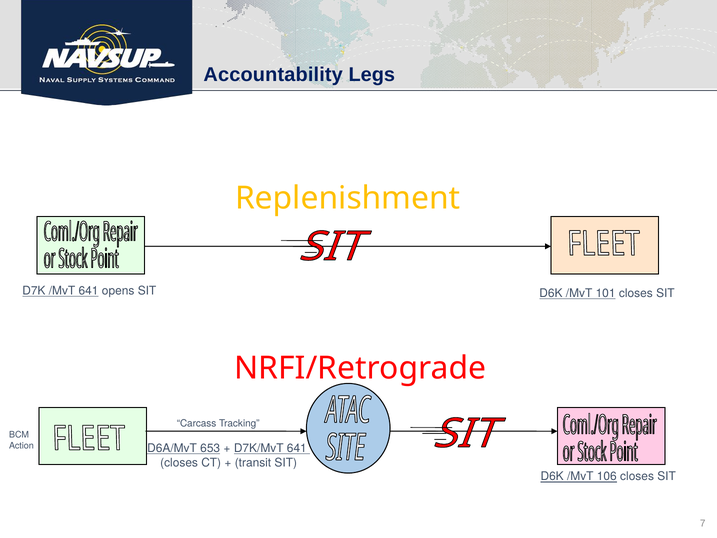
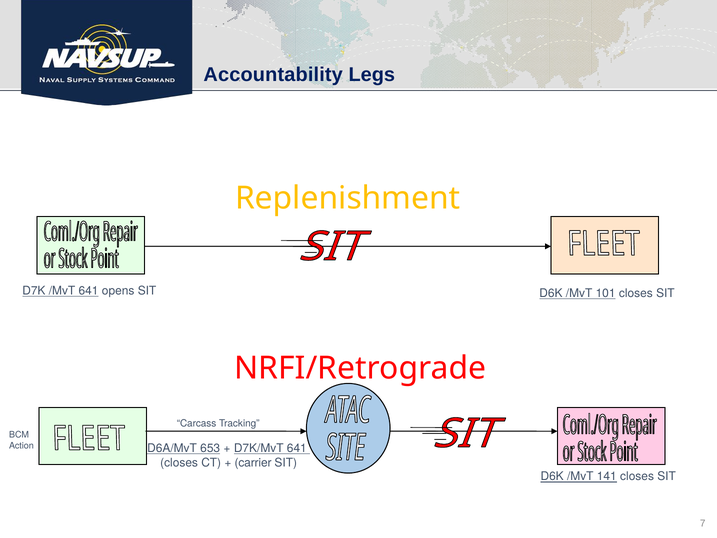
transit: transit -> carrier (253, 462)
106: 106 -> 141 (607, 476)
